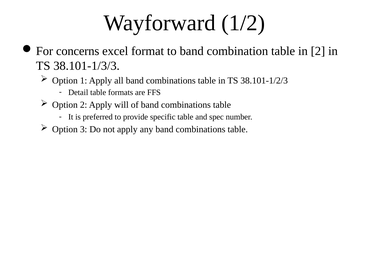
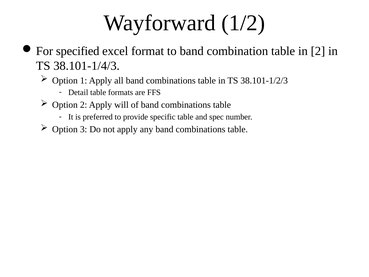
concerns: concerns -> specified (78, 51)
38.101-1/3/3: 38.101-1/3/3 -> 38.101-1/4/3 (87, 66)
